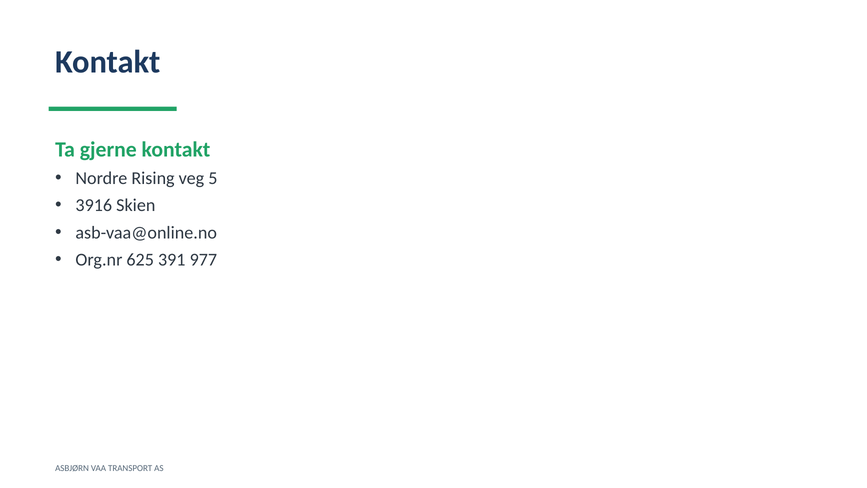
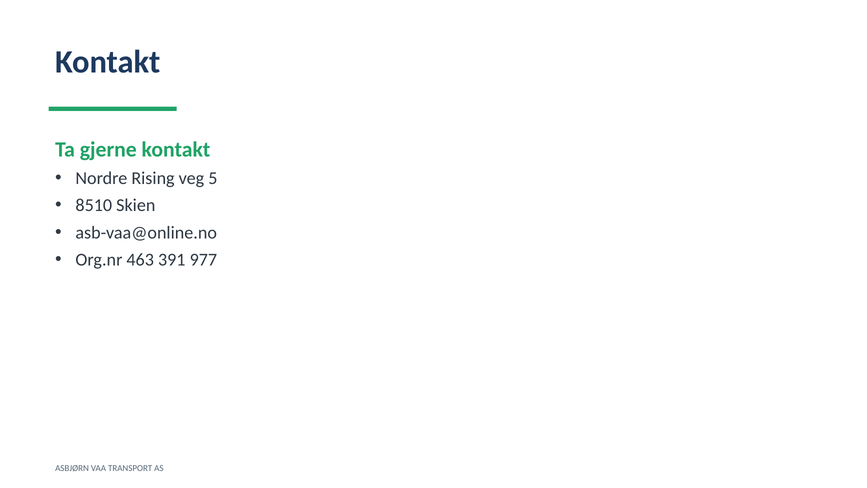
3916: 3916 -> 8510 (94, 205)
625: 625 -> 463 (140, 260)
